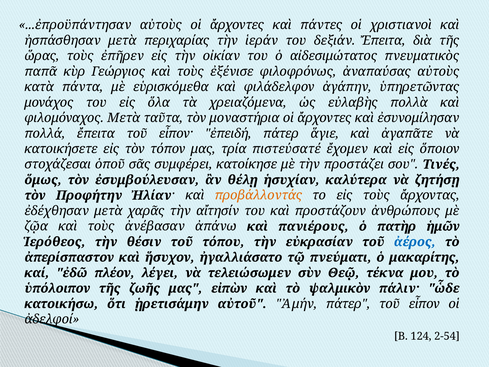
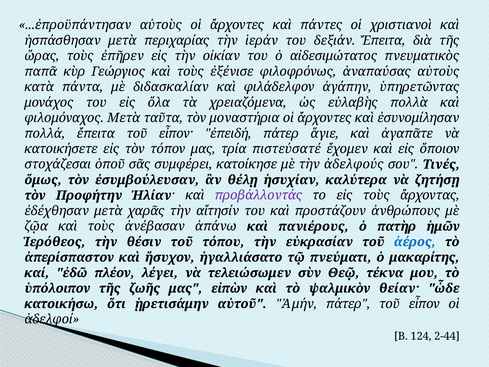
εὑρισκόμεθα: εὑρισκόμεθα -> διδασκαλίαν (171, 87)
προστάζει: προστάζει -> ἀδελφούς (354, 164)
προβάλλοντάς colour: orange -> purple (258, 195)
πάλιν·: πάλιν· -> θείαν· (399, 288)
2-54: 2-54 -> 2-44 (447, 336)
